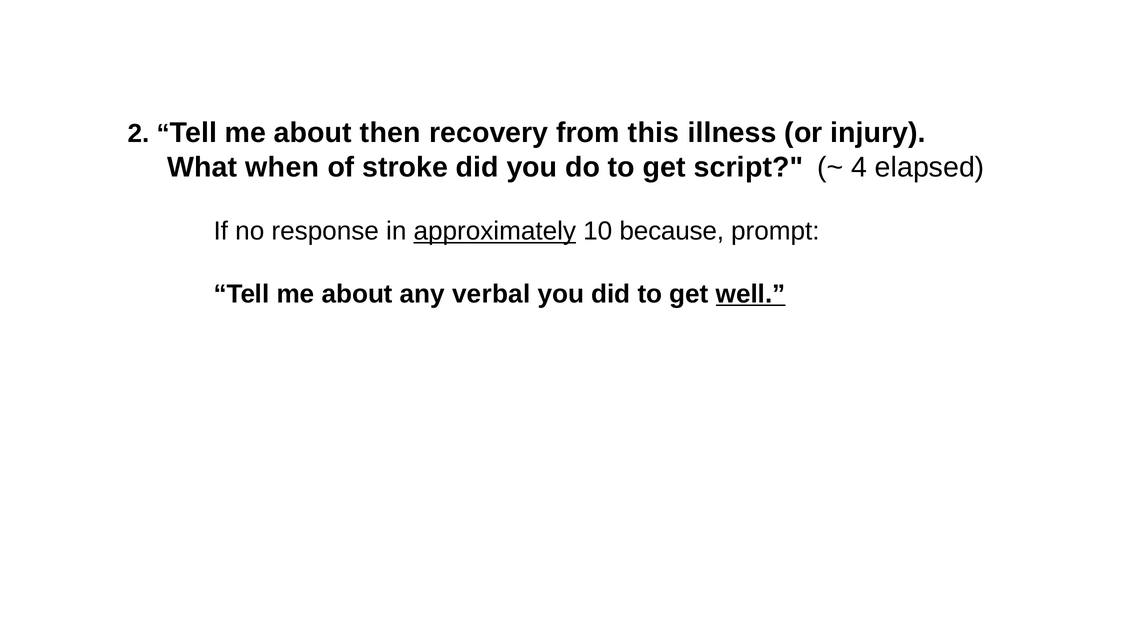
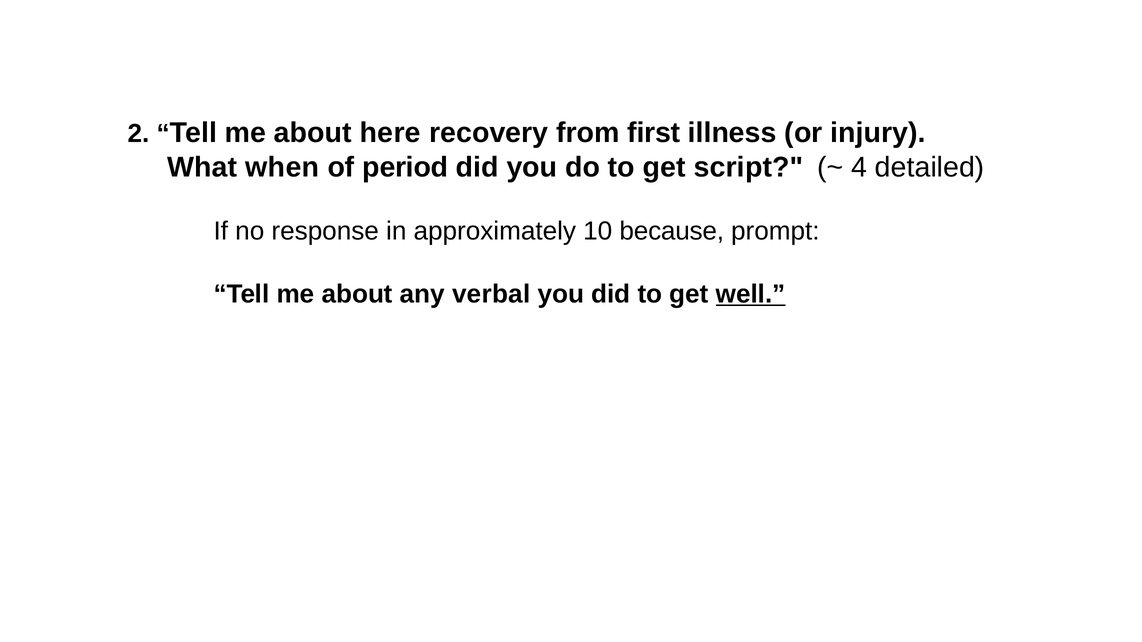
then: then -> here (390, 133)
this: this -> first (654, 133)
stroke: stroke -> period (405, 167)
elapsed: elapsed -> detailed (930, 167)
approximately underline: present -> none (495, 231)
